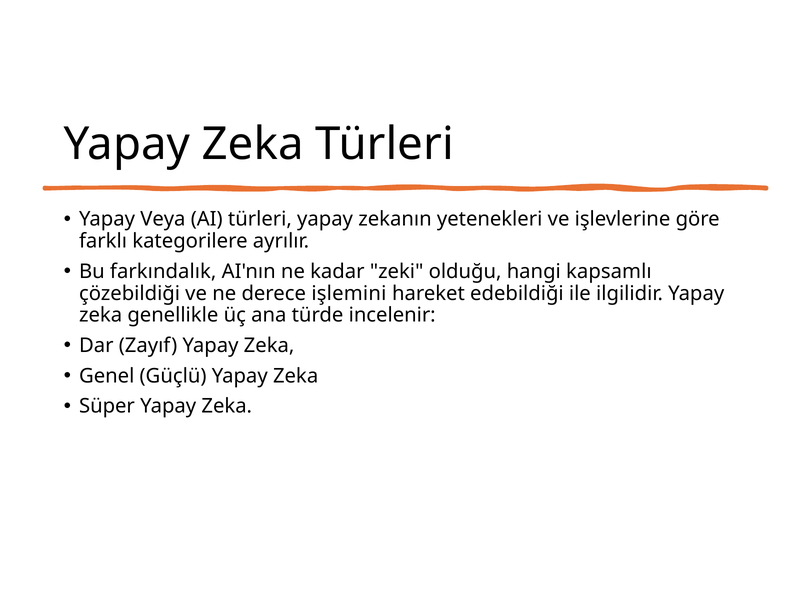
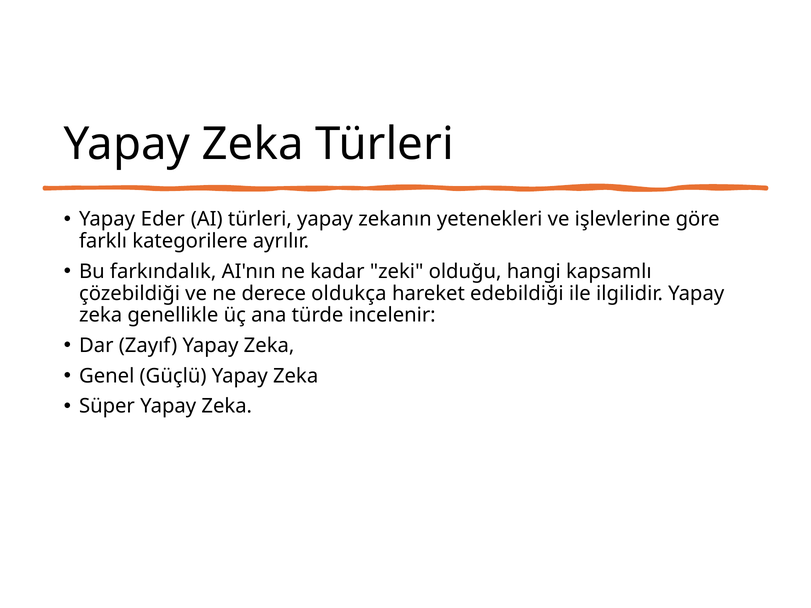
Veya: Veya -> Eder (163, 219)
işlemini: işlemini -> oldukça (349, 293)
